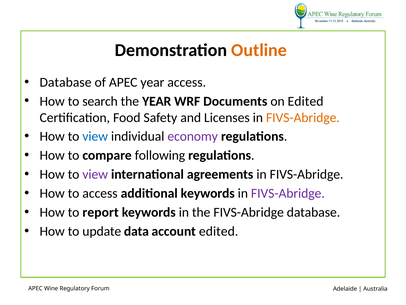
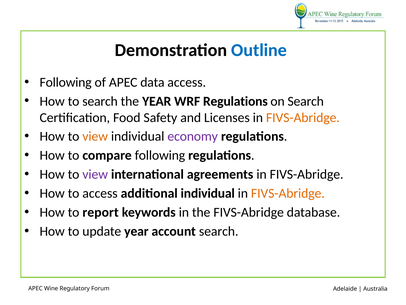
Outline colour: orange -> blue (259, 50)
Database: Database -> Following (66, 82)
APEC year: year -> data (152, 82)
WRF Documents: Documents -> Regulations (235, 101)
on Edited: Edited -> Search (306, 101)
view colour: blue -> orange (95, 136)
additional keywords: keywords -> individual (208, 193)
FIVS-Abridge colour: purple -> orange (288, 193)
update data: data -> year (136, 231)
account edited: edited -> search (219, 231)
